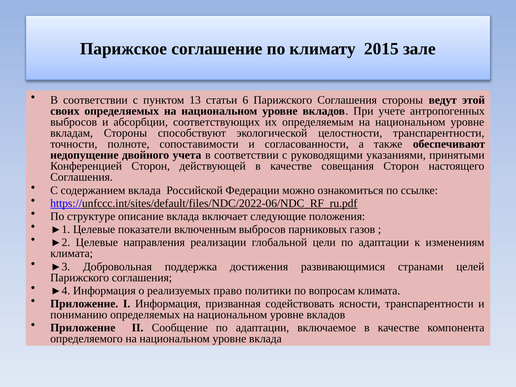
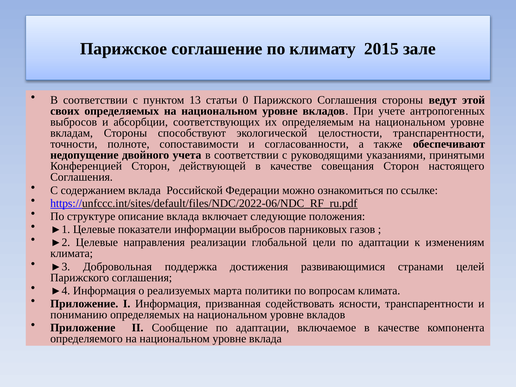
6: 6 -> 0 (245, 100)
включенным: включенным -> информации (205, 229)
право: право -> марта (228, 291)
